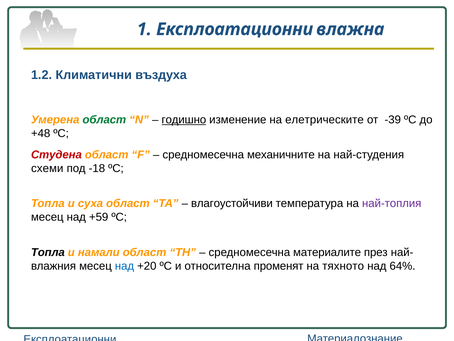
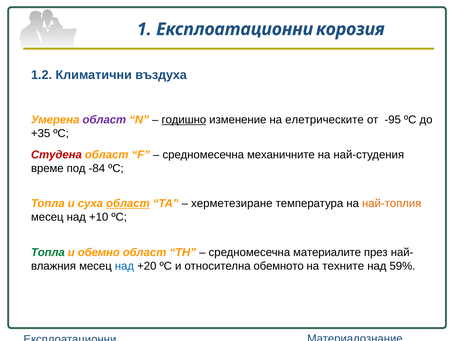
влажна: влажна -> корозия (350, 29)
област colour: green -> purple (104, 120)
-39: -39 -> -95 (393, 120)
+48: +48 -> +35 (41, 133)
схеми: схеми -> време (47, 168)
-18: -18 -> -84 (97, 168)
област underline: none -> present (128, 203)
влагоустойчиви: влагоустойчиви -> херметезиране (232, 203)
най-топлия colour: purple -> orange (392, 203)
+59: +59 -> +10 (99, 217)
Топла colour: black -> green (48, 252)
намали: намали -> обемно (99, 252)
променят: променят -> обемното (279, 266)
тяхното: тяхното -> техните (343, 266)
64%: 64% -> 59% (402, 266)
